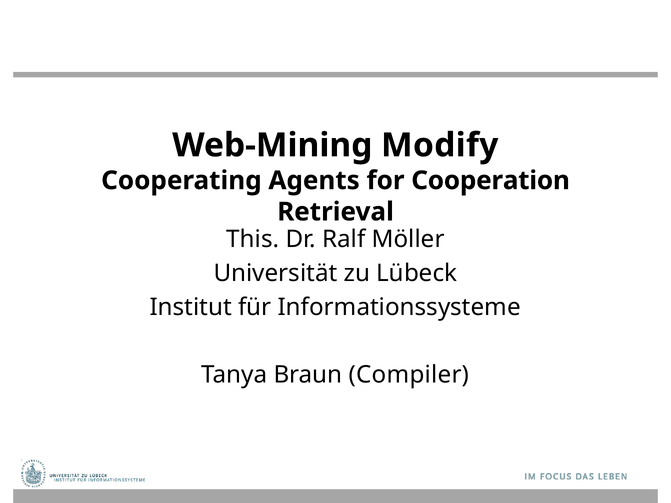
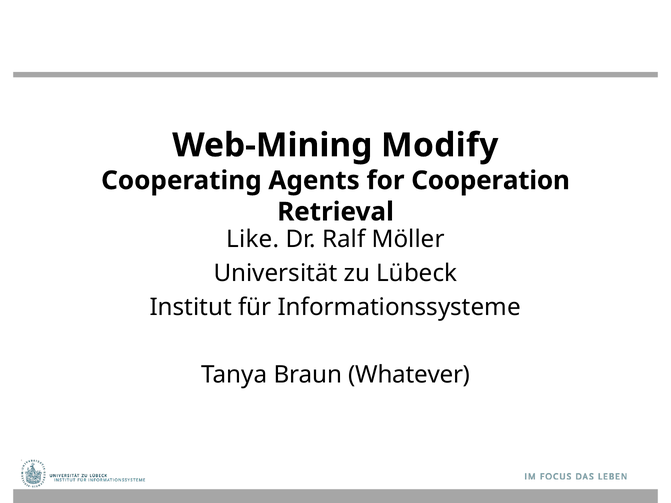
This: This -> Like (253, 240)
Compiler: Compiler -> Whatever (409, 375)
